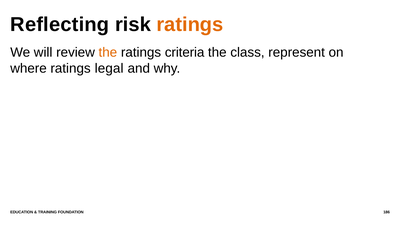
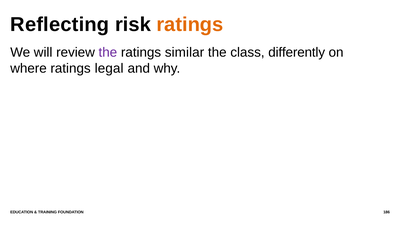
the colour: orange -> purple (108, 52)
criteria: criteria -> similar (185, 52)
represent: represent -> differently (297, 52)
